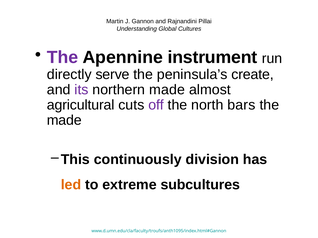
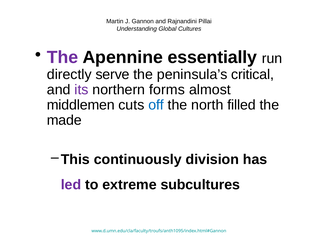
instrument: instrument -> essentially (212, 57)
create: create -> critical (253, 75)
northern made: made -> forms (167, 90)
agricultural: agricultural -> middlemen (81, 105)
off colour: purple -> blue (156, 105)
bars: bars -> filled (242, 105)
led colour: orange -> purple (71, 185)
